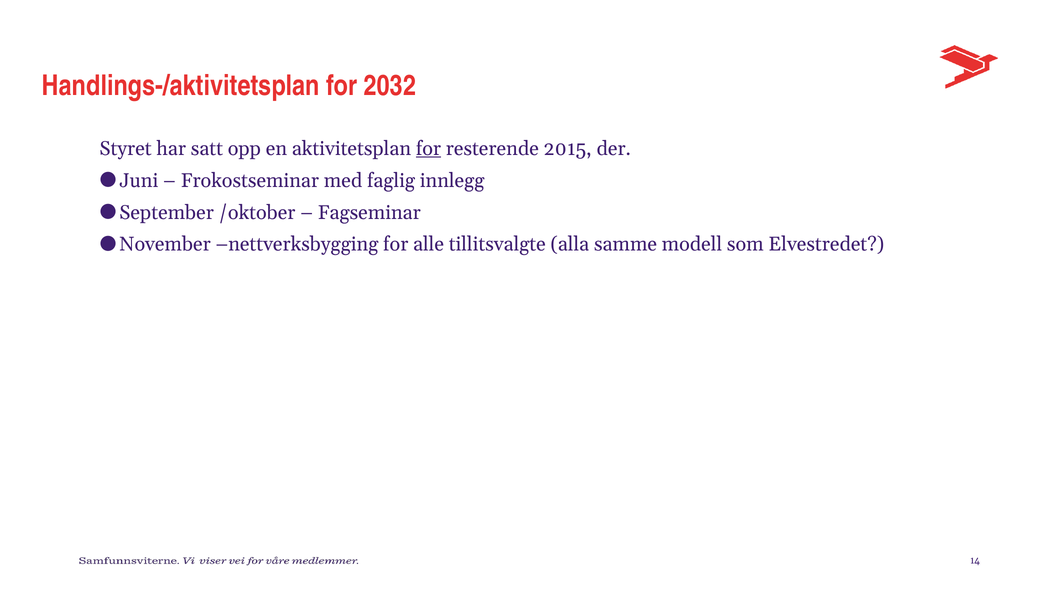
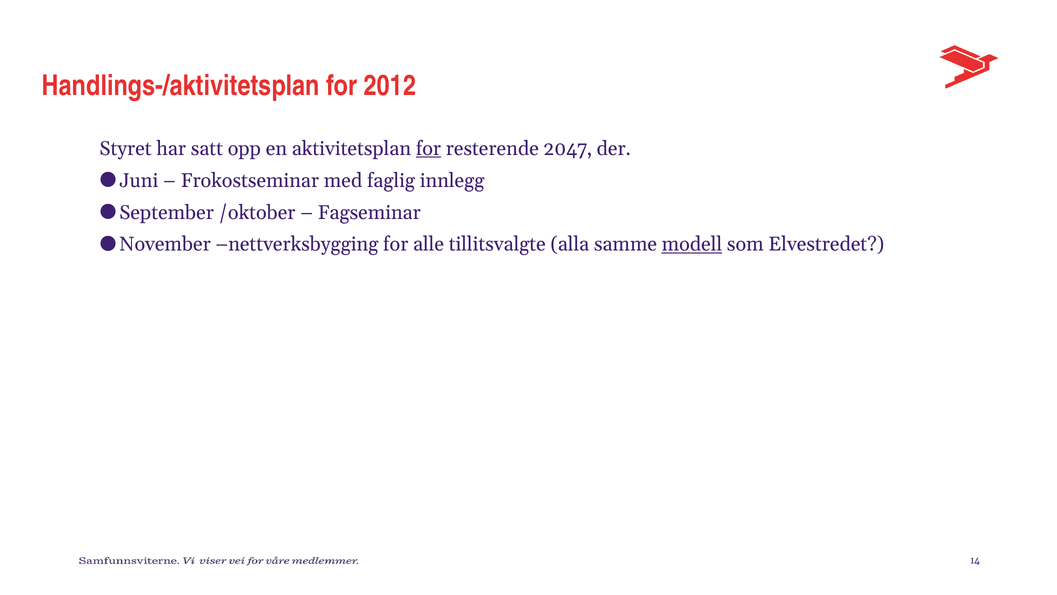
2032: 2032 -> 2012 (390, 86)
2015: 2015 -> 2047 (568, 148)
modell underline: none -> present (692, 244)
